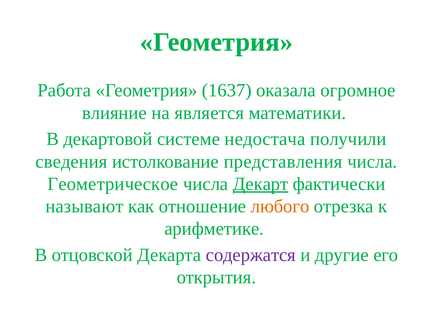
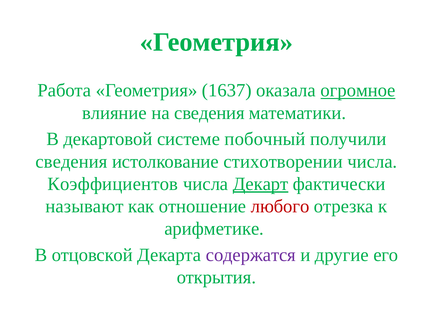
огромное underline: none -> present (358, 90)
на является: является -> сведения (209, 113)
недостача: недостача -> побочный (265, 139)
представления: представления -> стихотворении (283, 161)
Геометрическое: Геометрическое -> Коэффициентов (113, 184)
любого colour: orange -> red (280, 206)
